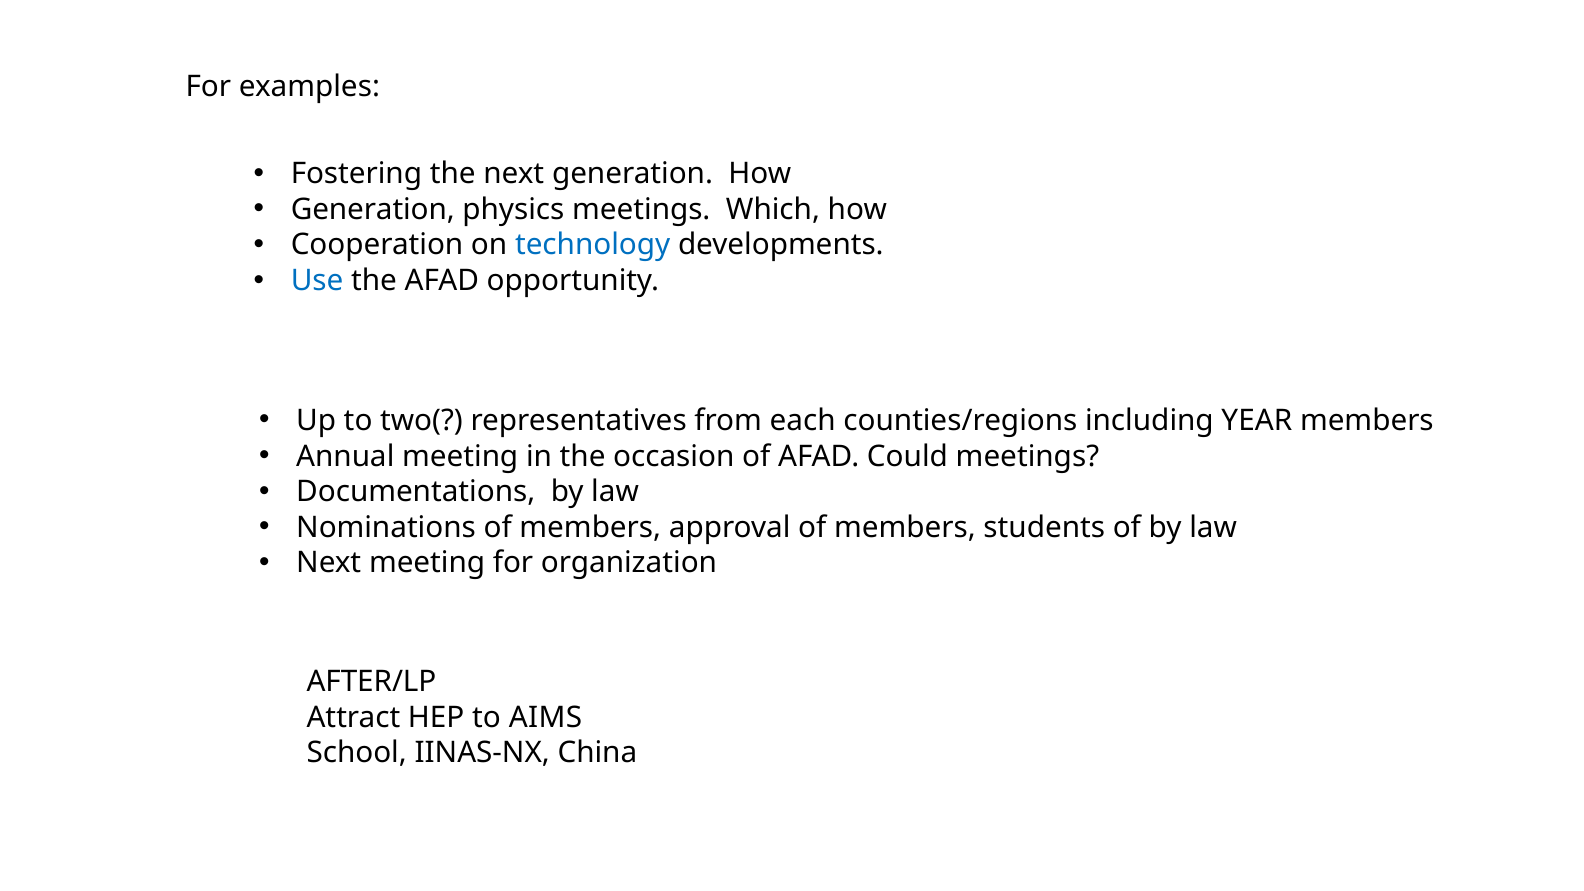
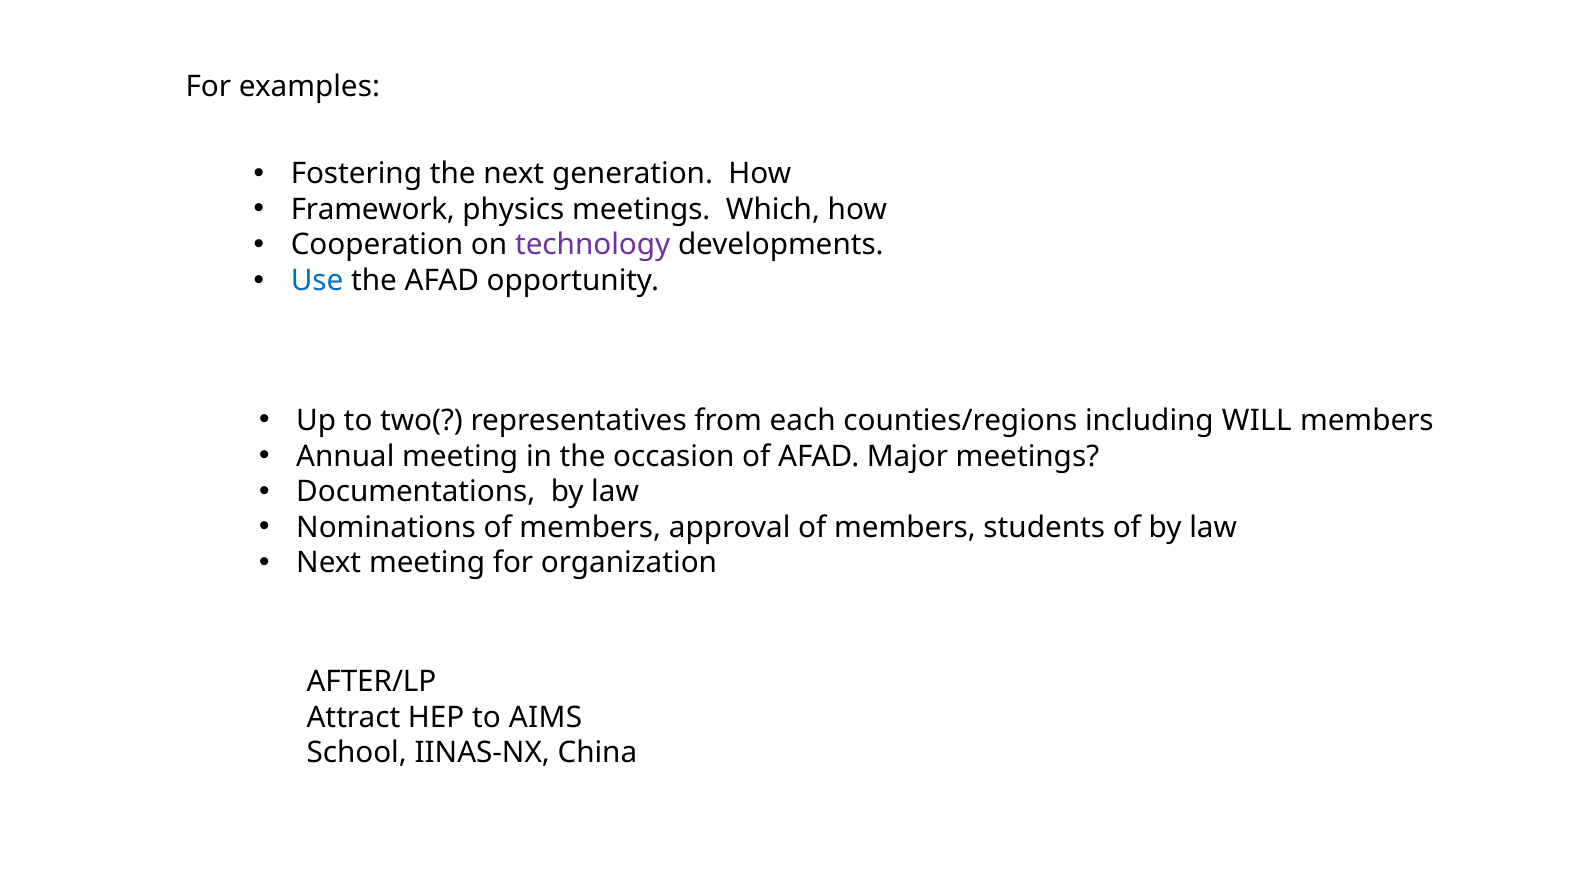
Generation: Generation -> Framework (373, 210)
technology colour: blue -> purple (593, 245)
YEAR: YEAR -> WILL (1257, 421)
Could: Could -> Major (907, 456)
